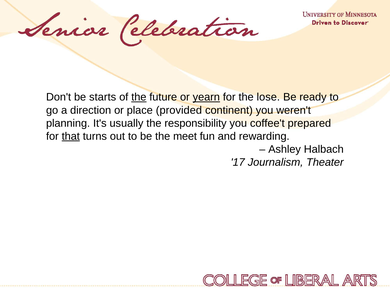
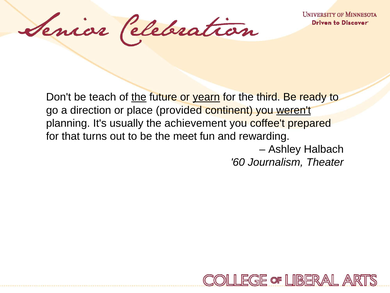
starts: starts -> teach (103, 97)
lose: lose -> third (268, 97)
weren't underline: none -> present (294, 110)
responsibility: responsibility -> achievement (195, 123)
that underline: present -> none (71, 136)
17: 17 -> 60 (238, 162)
